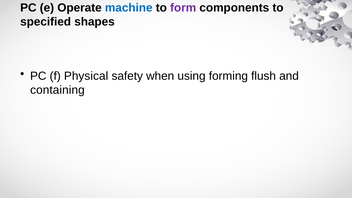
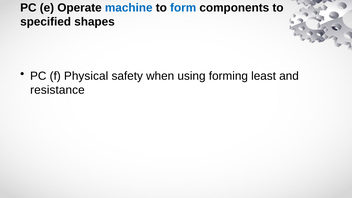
form colour: purple -> blue (183, 8)
flush: flush -> least (264, 76)
containing: containing -> resistance (57, 90)
